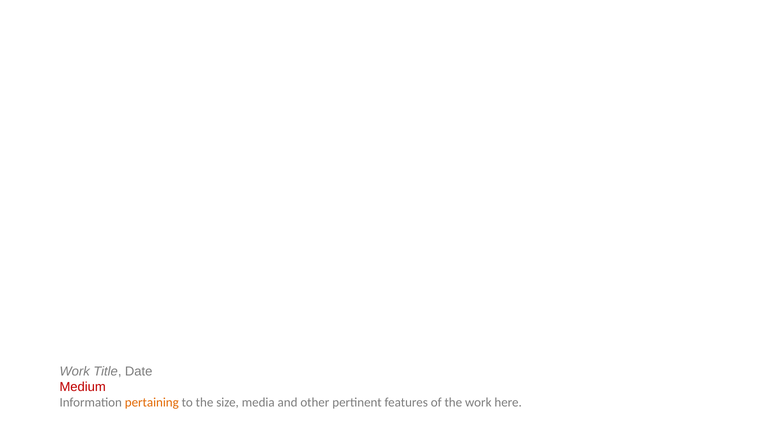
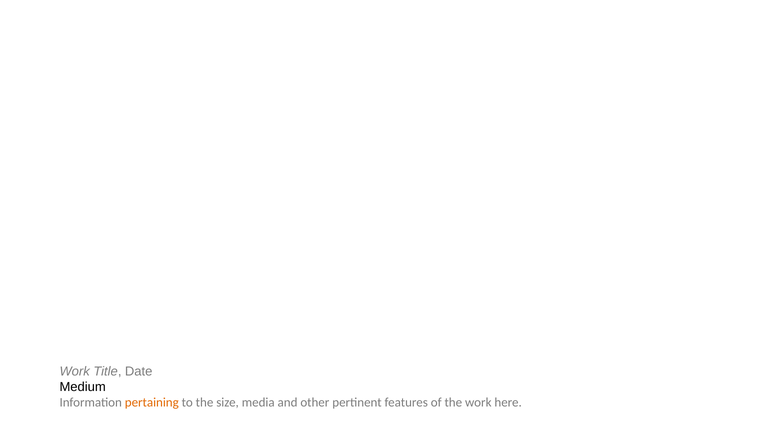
Medium colour: red -> black (83, 387)
